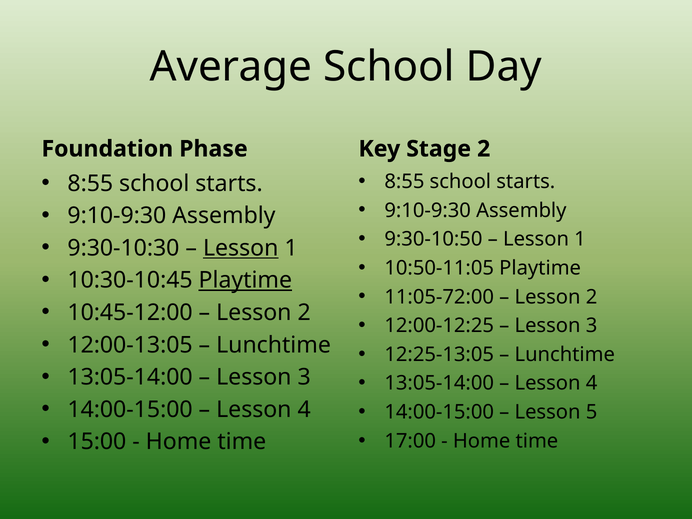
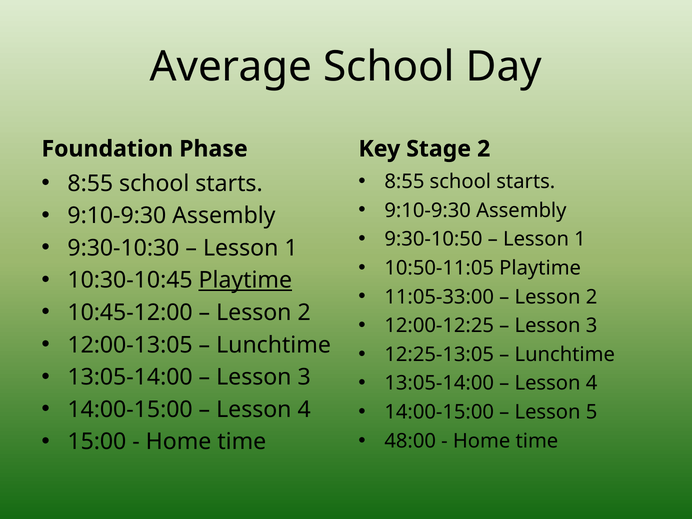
Lesson underline: present -> none (241, 248)
11:05-72:00: 11:05-72:00 -> 11:05-33:00 (439, 297)
17:00: 17:00 -> 48:00 (410, 441)
